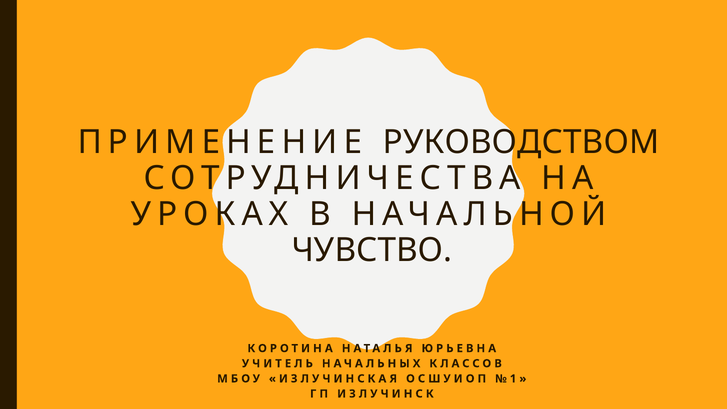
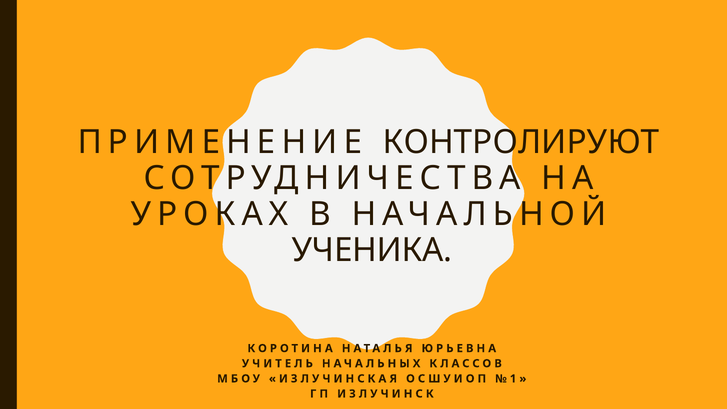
РУКОВОДСТВОМ: РУКОВОДСТВОМ -> КОНТРОЛИРУЮТ (521, 142)
ЧУВСТВО: ЧУВСТВО -> УЧЕНИКА (372, 250)
